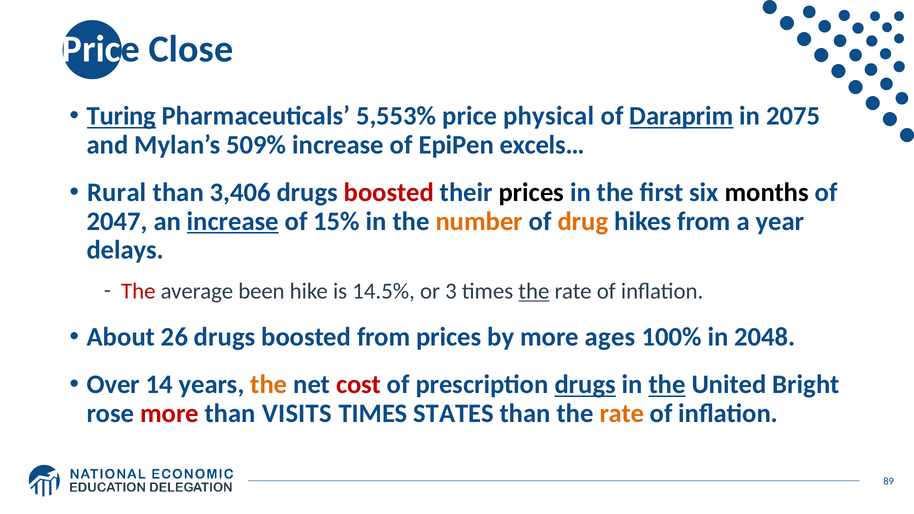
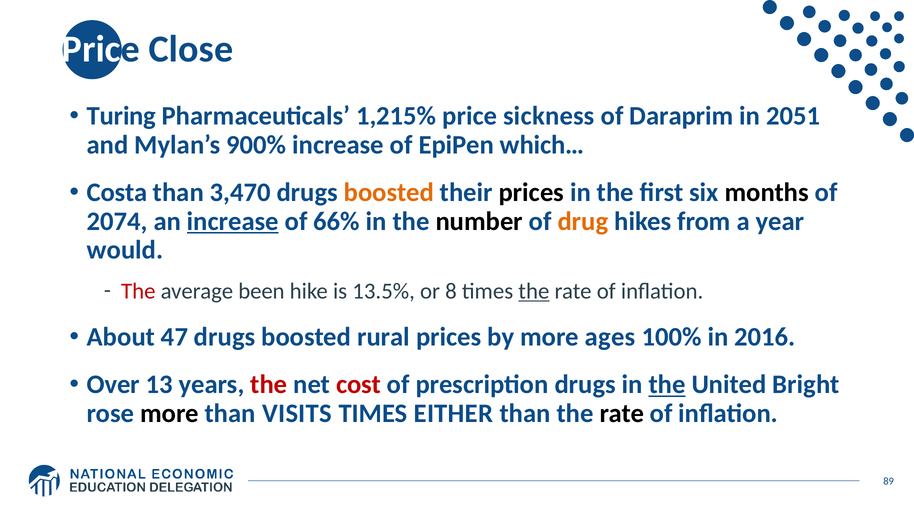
Turing underline: present -> none (121, 116)
5,553%: 5,553% -> 1,215% (396, 116)
physical: physical -> sickness (549, 116)
Daraprim underline: present -> none (681, 116)
2075: 2075 -> 2051 (793, 116)
509%: 509% -> 900% (256, 145)
excels…: excels… -> which… (542, 145)
Rural: Rural -> Costa (117, 193)
3,406: 3,406 -> 3,470 (240, 193)
boosted colour: red -> orange (389, 193)
2047: 2047 -> 2074 (117, 221)
15%: 15% -> 66% (337, 221)
number colour: orange -> black (479, 221)
delays: delays -> would (125, 250)
14.5%: 14.5% -> 13.5% (384, 291)
3: 3 -> 8 (451, 291)
26: 26 -> 47 (174, 337)
boosted from: from -> rural (384, 337)
2048: 2048 -> 2016 (765, 337)
14: 14 -> 13 (159, 385)
the colour: orange -> red (269, 385)
drugs underline: present -> none (585, 385)
more colour: red -> black (170, 413)
STATES: STATES -> EITHER (453, 413)
rate colour: orange -> black (622, 413)
